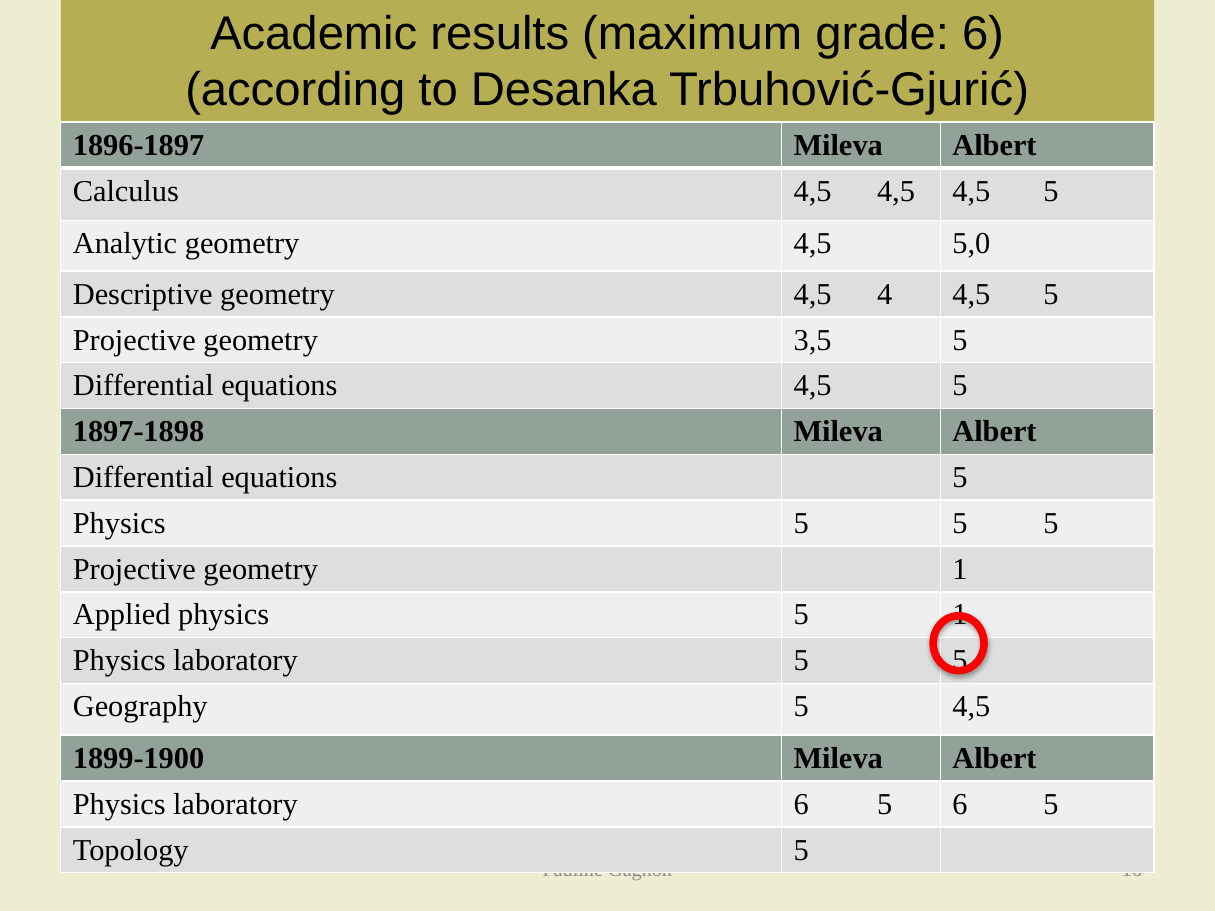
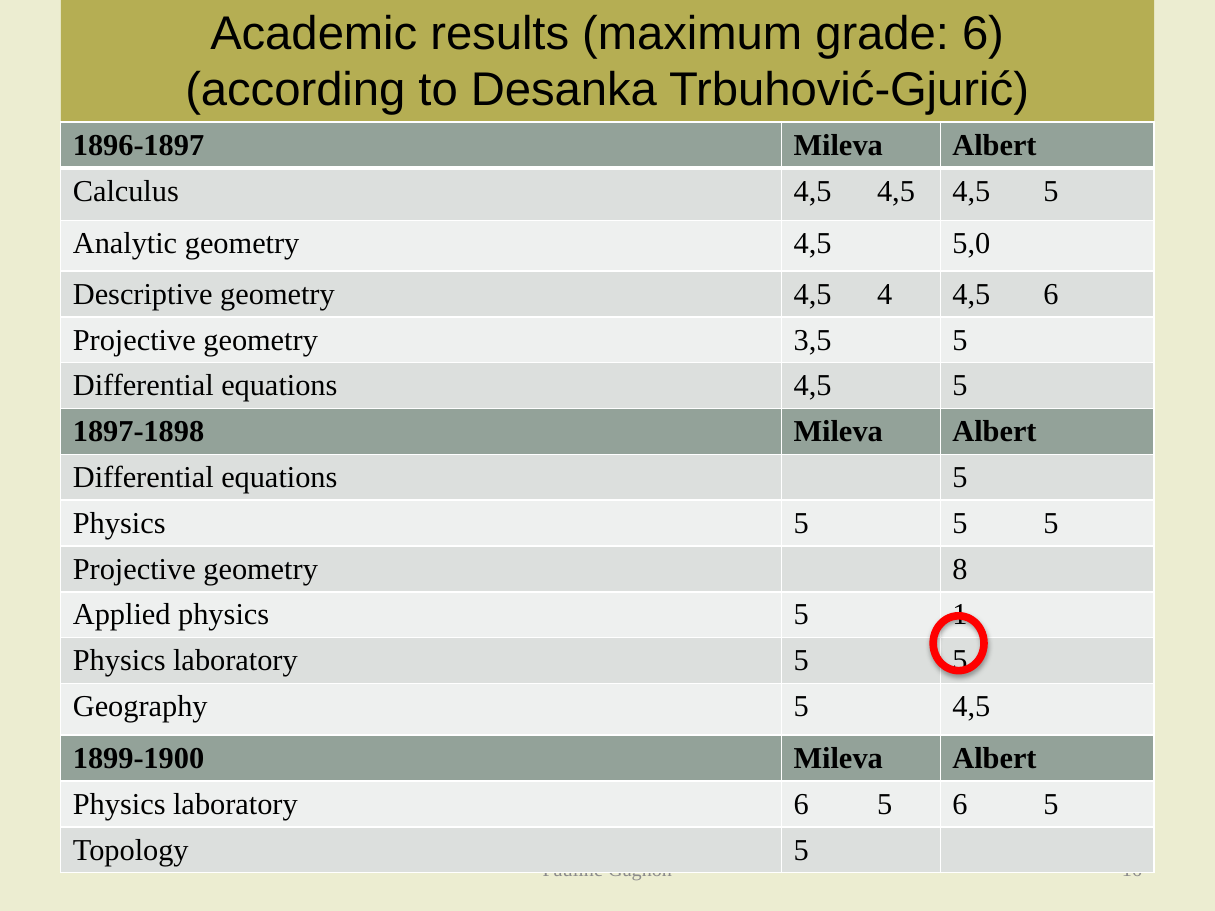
4 4,5 5: 5 -> 6 (1051, 294)
geometry 1: 1 -> 8 (960, 569)
